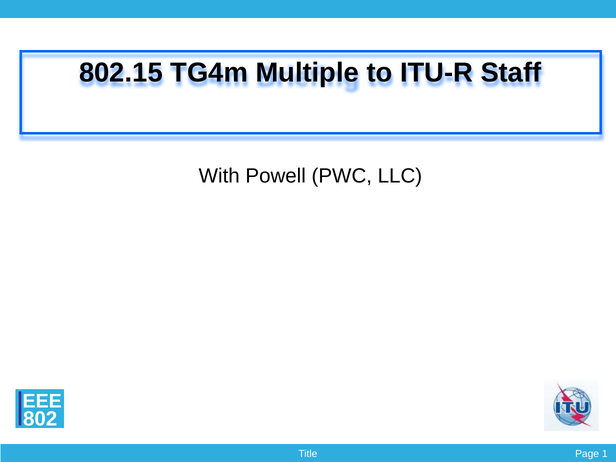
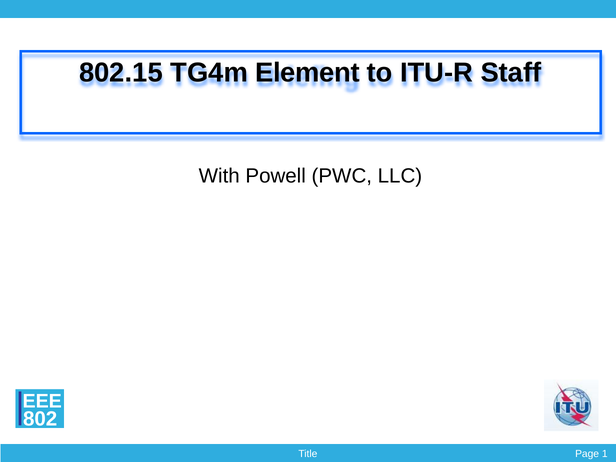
Multiple: Multiple -> Element (307, 73)
